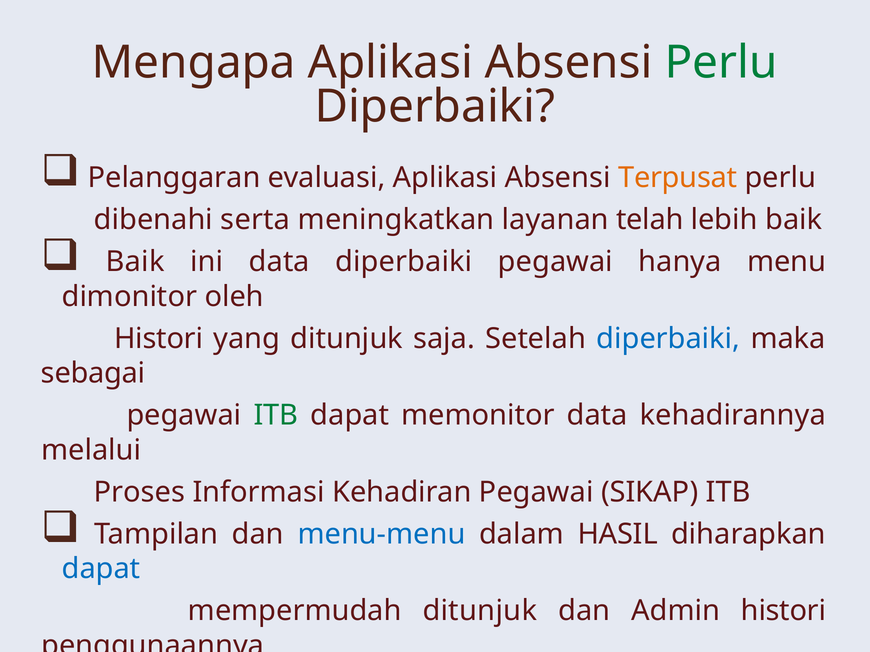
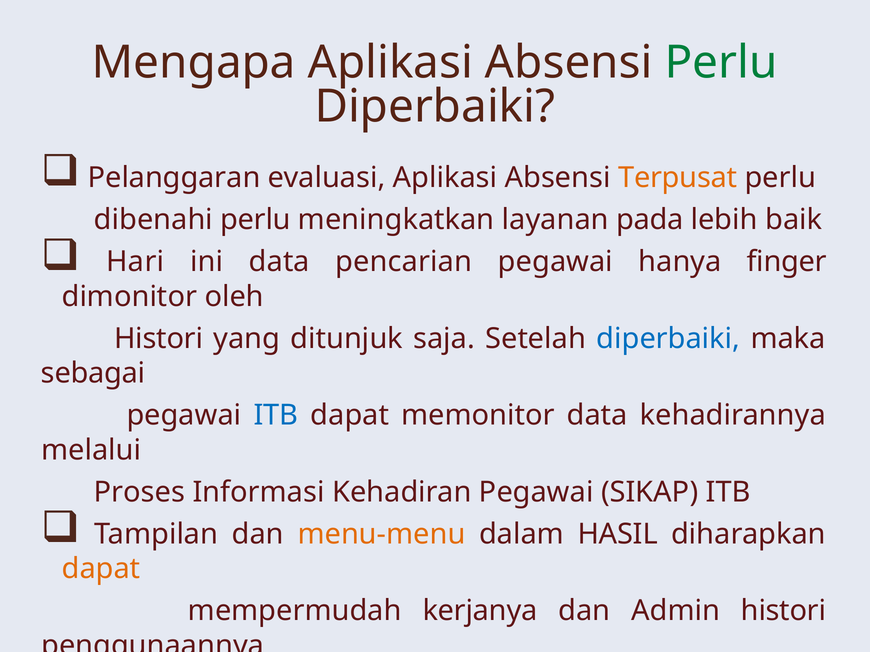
dibenahi serta: serta -> perlu (256, 220)
telah: telah -> pada (650, 220)
Baik: Baik -> Hari (135, 262)
data diperbaiki: diperbaiki -> pencarian (404, 262)
menu: menu -> finger (787, 262)
ITB colour: green -> blue (276, 416)
menu-menu colour: blue -> orange (382, 535)
dapat colour: blue -> orange (101, 569)
mempermudah ditunjuk: ditunjuk -> kerjanya (480, 611)
